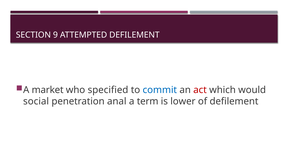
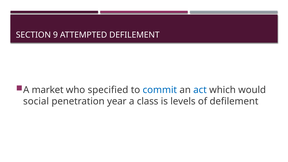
act colour: red -> blue (200, 90)
anal: anal -> year (117, 101)
term: term -> class (148, 101)
lower: lower -> levels (183, 101)
